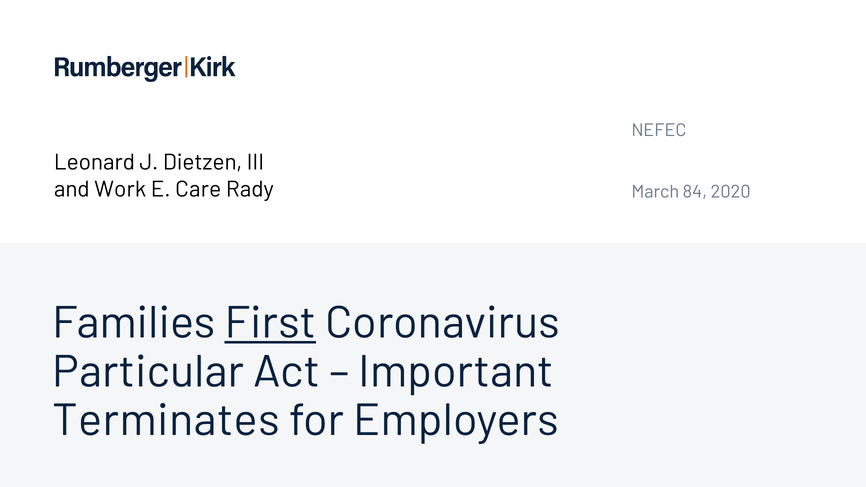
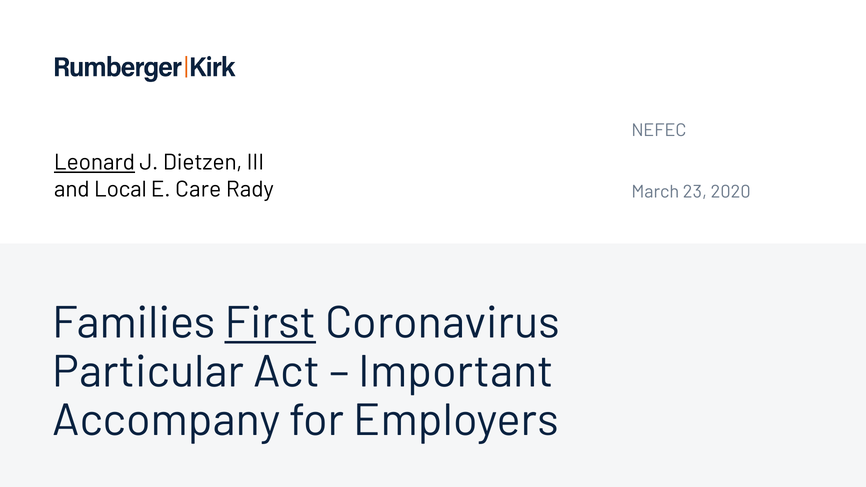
Leonard underline: none -> present (94, 162)
Work: Work -> Local (120, 190)
84: 84 -> 23 (695, 192)
Terminates: Terminates -> Accompany (166, 420)
